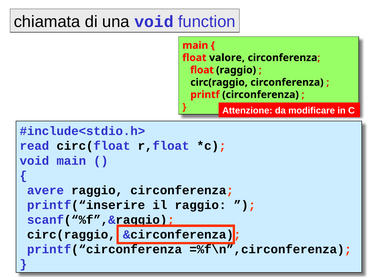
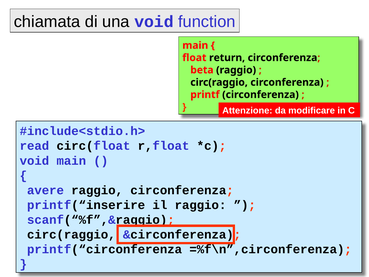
valore: valore -> return (227, 58)
float: float -> beta (202, 70)
